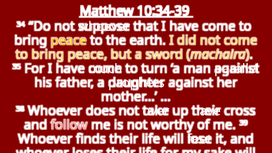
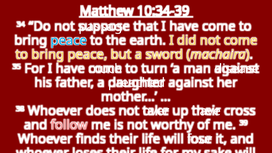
not whoever: whoever -> passage (104, 27)
peace colour: yellow -> light blue (69, 41)
parallel: parallel -> disease (237, 69)
prophets: prophets -> preached (137, 83)
feet: feet -> four (200, 139)
